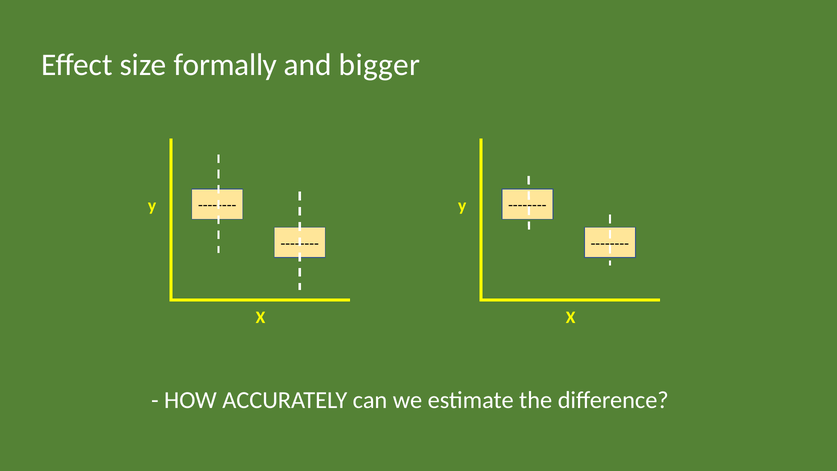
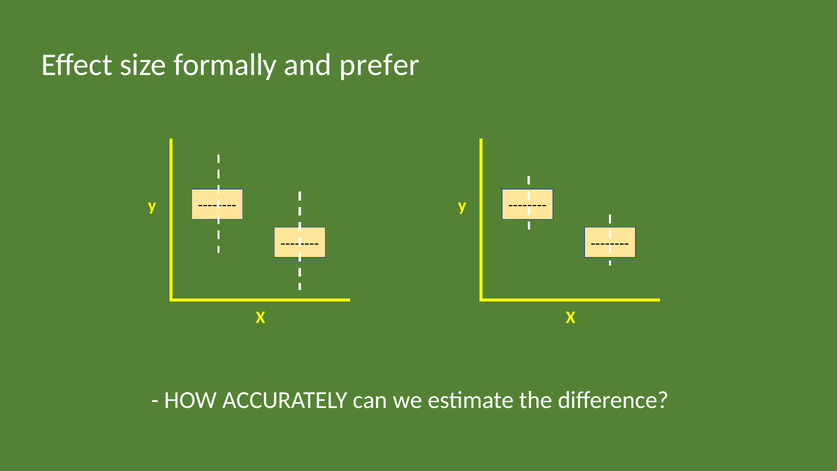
bigger: bigger -> prefer (380, 65)
